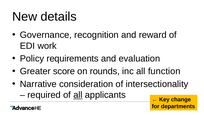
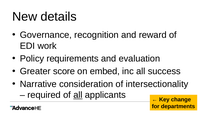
rounds: rounds -> embed (105, 71)
function: function -> success (164, 71)
